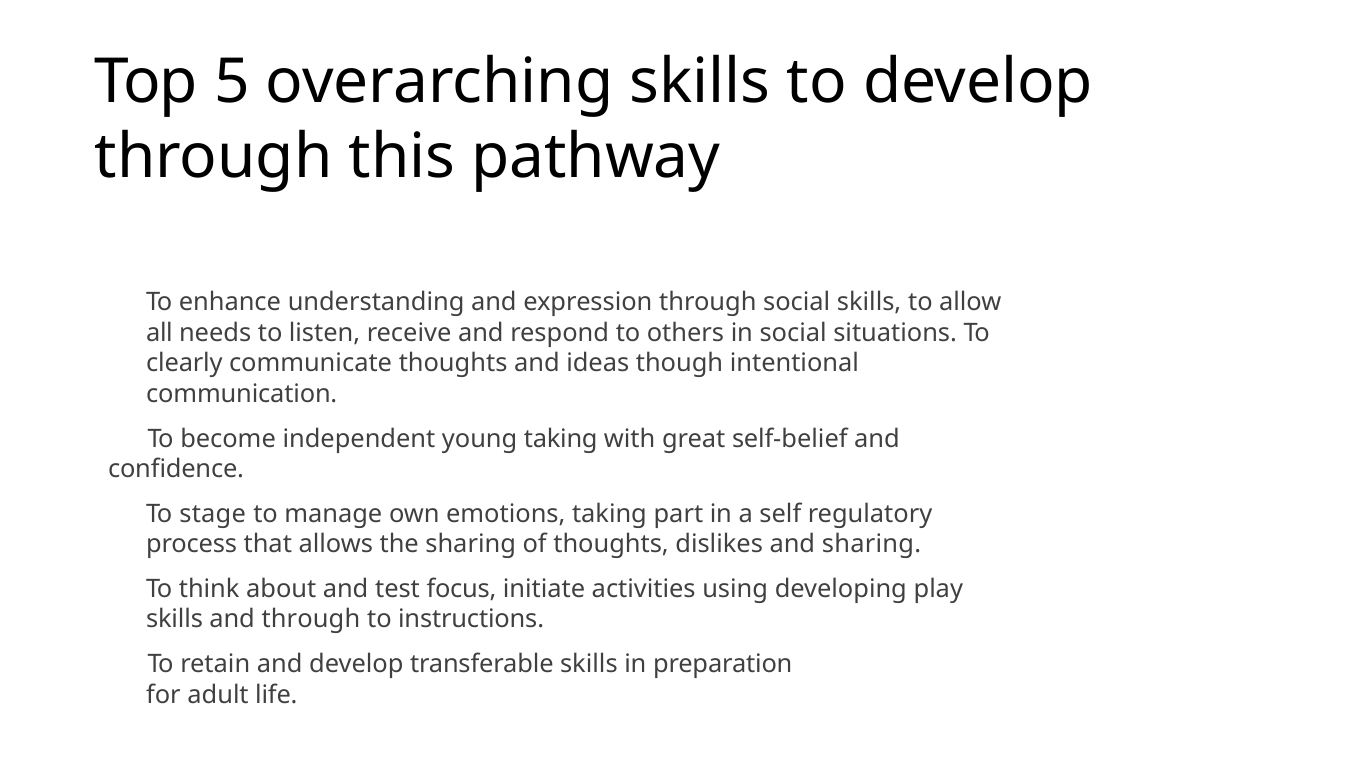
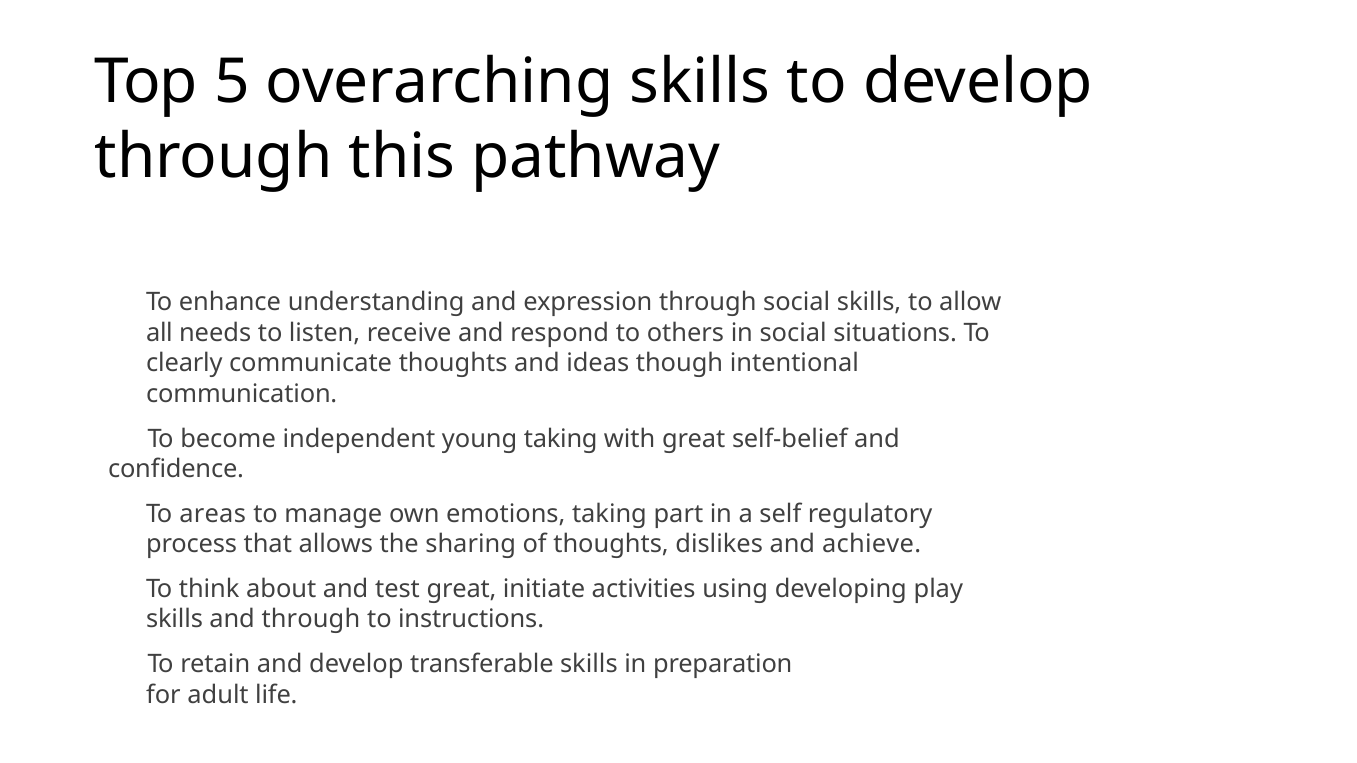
stage: stage -> areas (213, 514)
and sharing: sharing -> achieve (872, 545)
test focus: focus -> great (461, 589)
